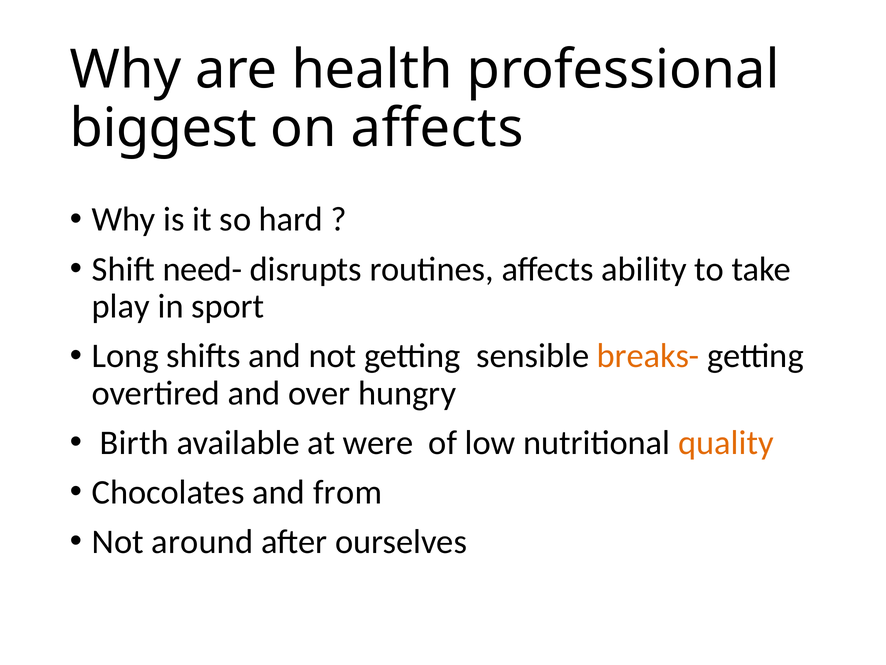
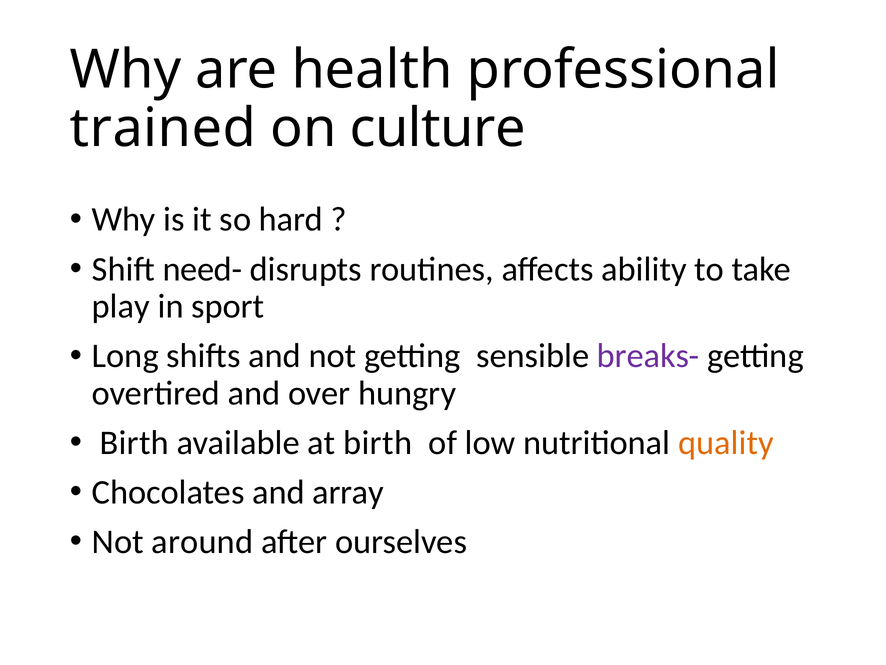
biggest: biggest -> trained (163, 128)
on affects: affects -> culture (438, 128)
breaks- colour: orange -> purple (648, 356)
at were: were -> birth (378, 442)
from: from -> array (348, 492)
